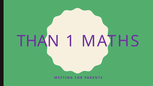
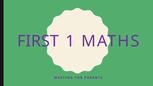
THAN: THAN -> FIRST (38, 41)
